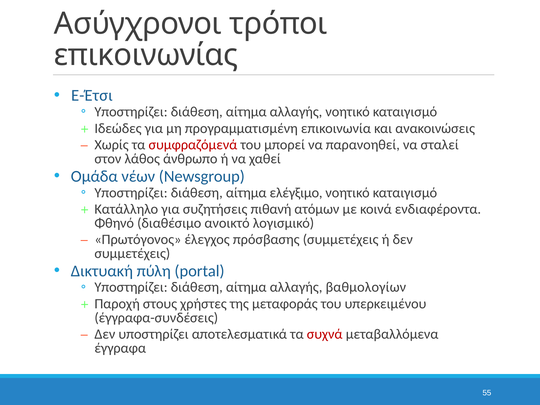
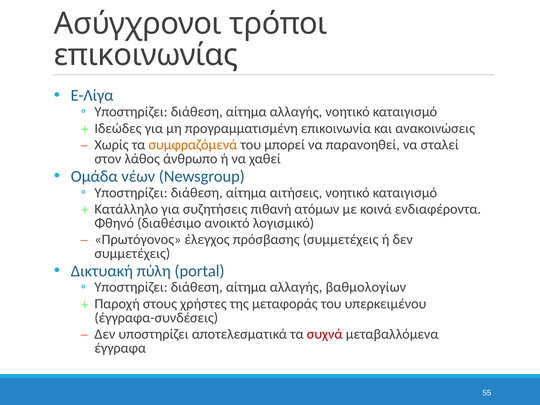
E-Έτσι: E-Έτσι -> E-Λίγα (92, 96)
συμφραζόμενά colour: red -> orange (193, 145)
ελέγξιμο: ελέγξιμο -> αιτήσεις (296, 193)
